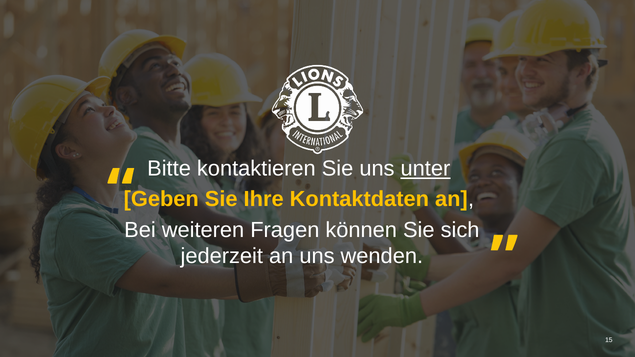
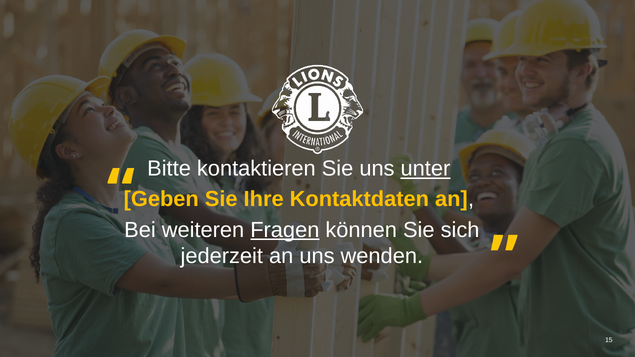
Fragen underline: none -> present (285, 230)
